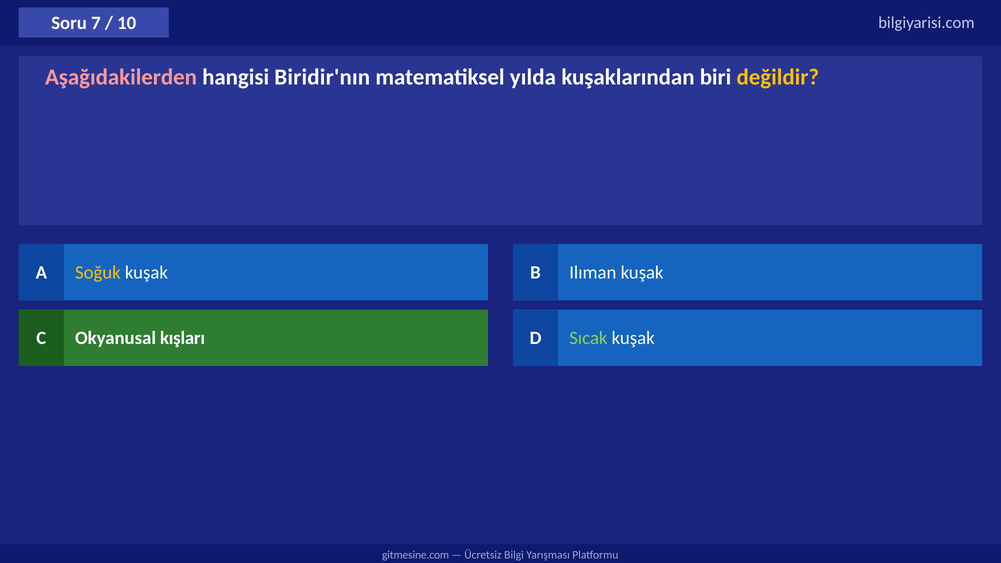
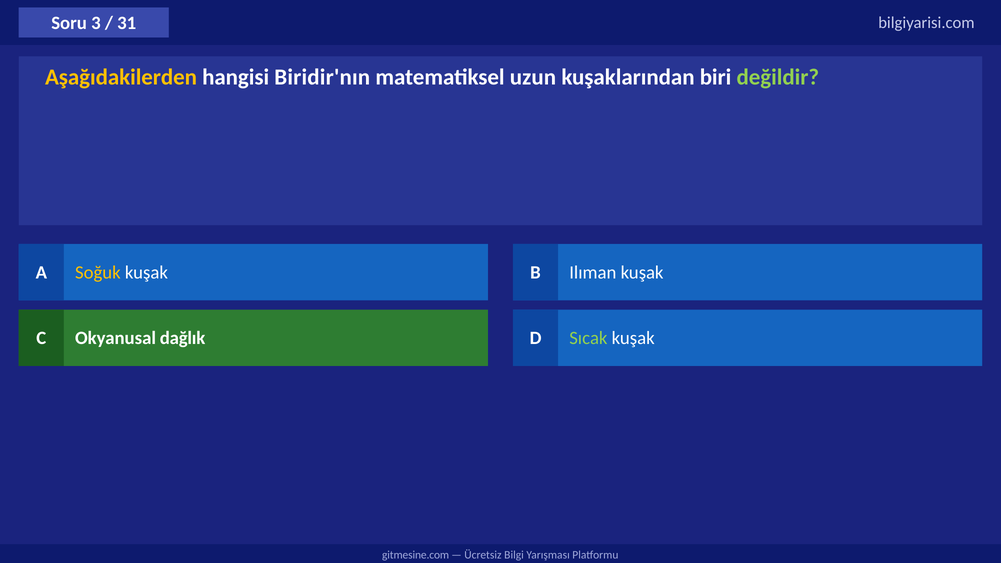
7: 7 -> 3 (96, 23)
10: 10 -> 31 (127, 23)
Aşağıdakilerden colour: pink -> yellow (121, 77)
yılda: yılda -> uzun (533, 77)
değildir colour: yellow -> light green (778, 77)
kışları: kışları -> dağlık (183, 338)
